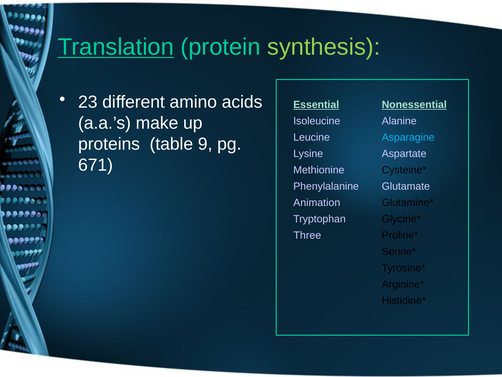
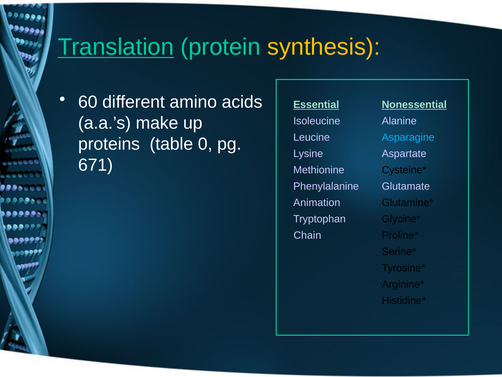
synthesis colour: light green -> yellow (324, 47)
23: 23 -> 60 (88, 102)
9: 9 -> 0 (205, 144)
Three: Three -> Chain (307, 235)
